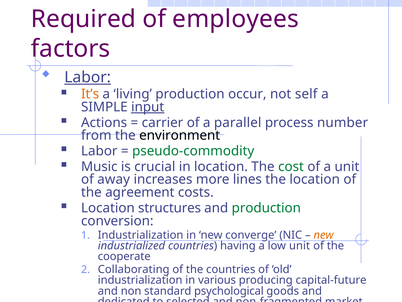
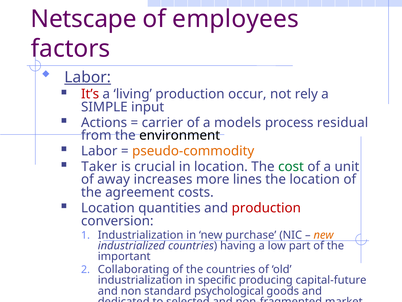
Required: Required -> Netscape (84, 19)
It’s colour: orange -> red (90, 94)
self: self -> rely (306, 94)
input underline: present -> none (148, 107)
parallel: parallel -> models (238, 122)
number: number -> residual (343, 122)
pseudo-commodity colour: green -> orange (193, 151)
Music: Music -> Taker (99, 166)
structures: structures -> quantities (170, 208)
production colour: green -> red (266, 208)
converge: converge -> purchase (251, 235)
low unit: unit -> part (300, 245)
cooperate: cooperate -> important (124, 256)
various: various -> specific (217, 280)
